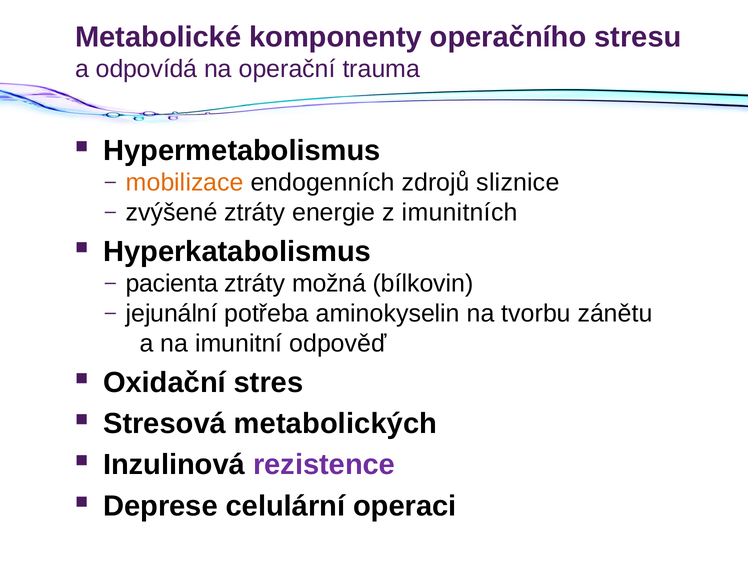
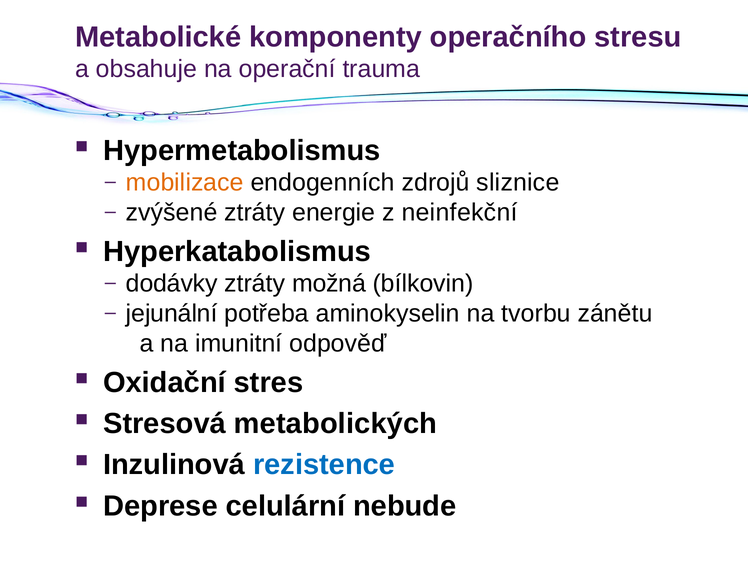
odpovídá: odpovídá -> obsahuje (147, 69)
imunitních: imunitních -> neinfekční (460, 213)
pacienta: pacienta -> dodávky (172, 284)
rezistence colour: purple -> blue (324, 465)
operaci: operaci -> nebude (405, 506)
